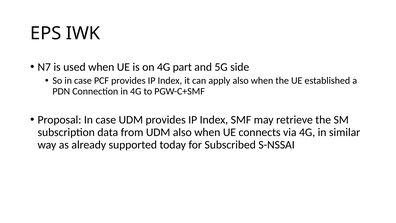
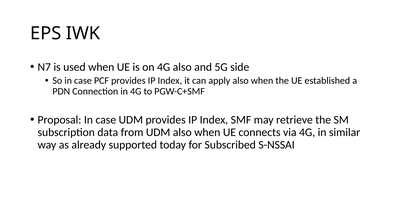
4G part: part -> also (182, 67)
